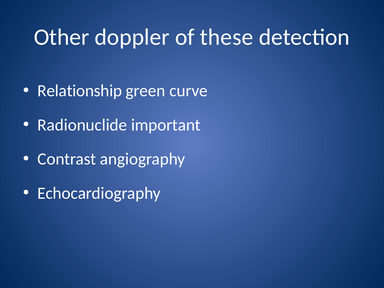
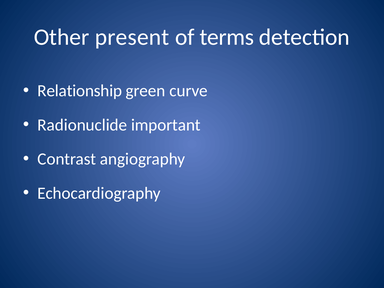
doppler: doppler -> present (132, 37)
these: these -> terms (227, 37)
